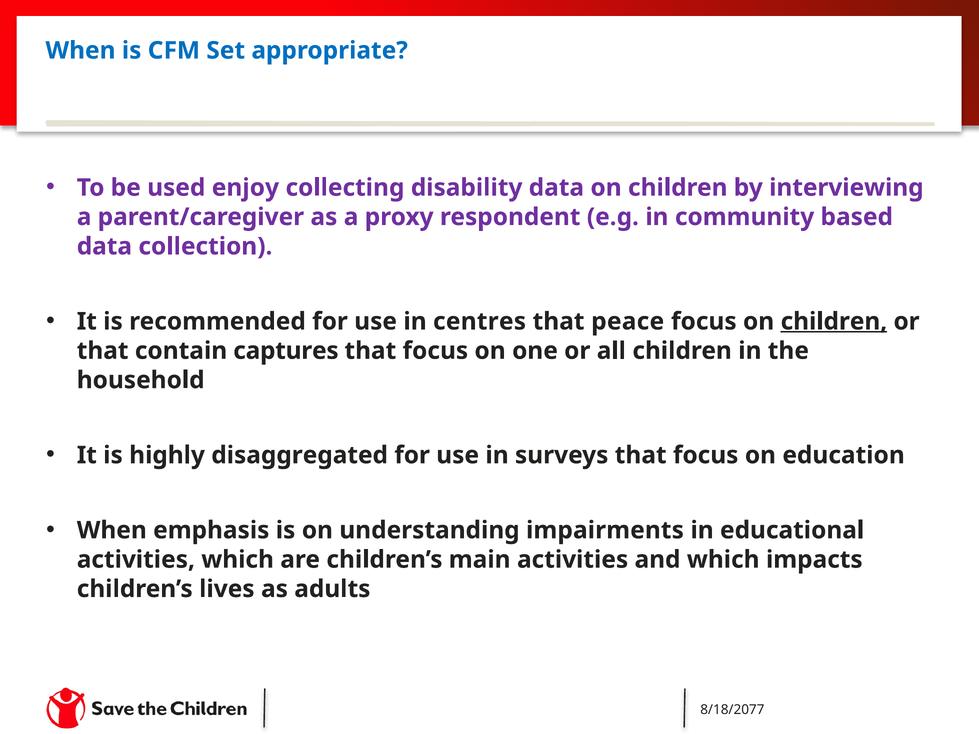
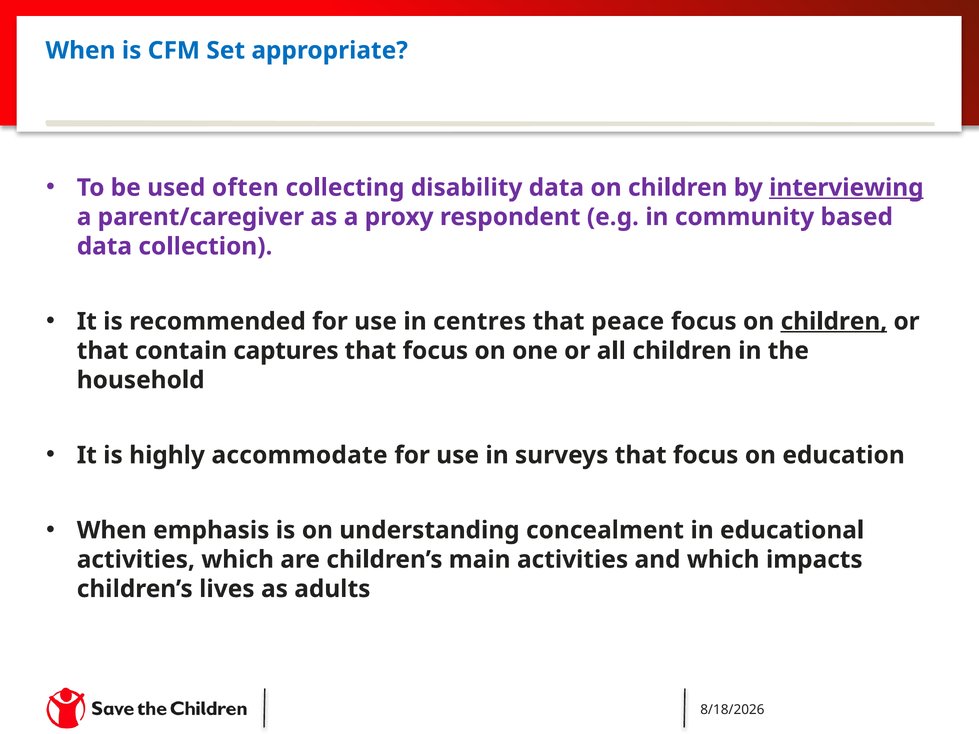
enjoy: enjoy -> often (245, 188)
interviewing underline: none -> present (846, 188)
disaggregated: disaggregated -> accommodate (300, 455)
impairments: impairments -> concealment (605, 530)
8/18/2077: 8/18/2077 -> 8/18/2026 (732, 710)
